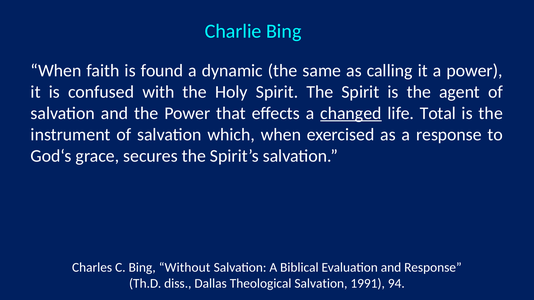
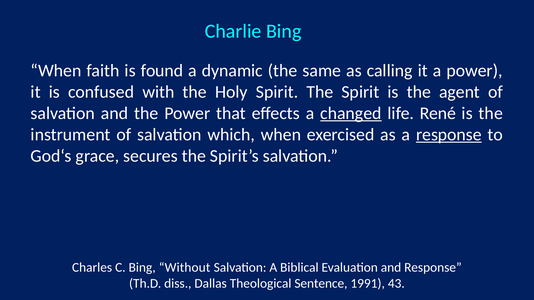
Total: Total -> René (438, 113)
response underline: none -> present (449, 135)
Theological Salvation: Salvation -> Sentence (321, 284)
94: 94 -> 43 (396, 284)
